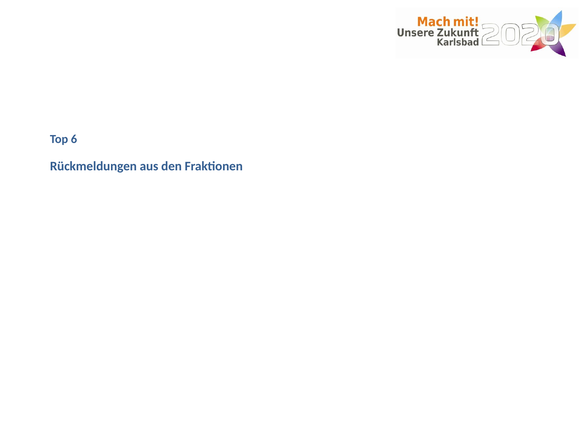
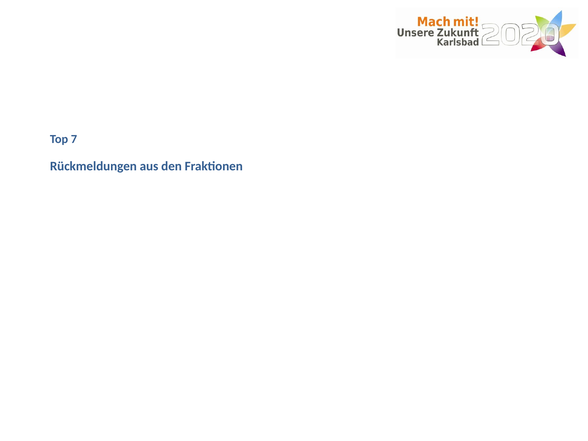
6: 6 -> 7 (74, 139)
